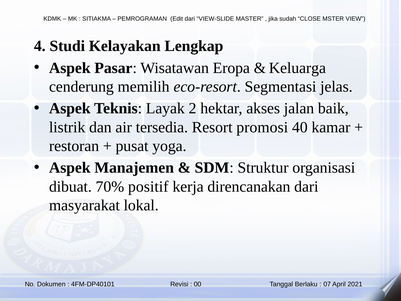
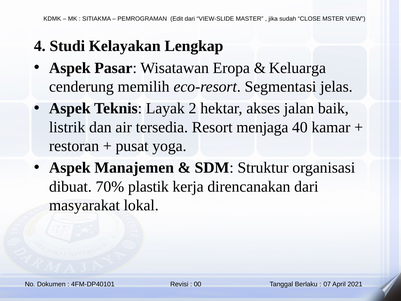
promosi: promosi -> menjaga (262, 127)
positif: positif -> plastik (148, 186)
